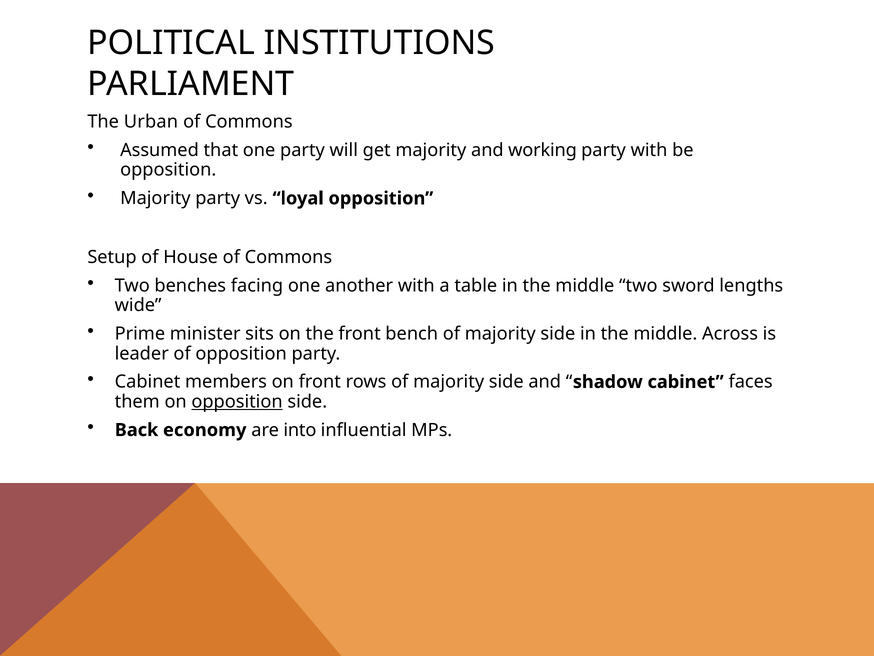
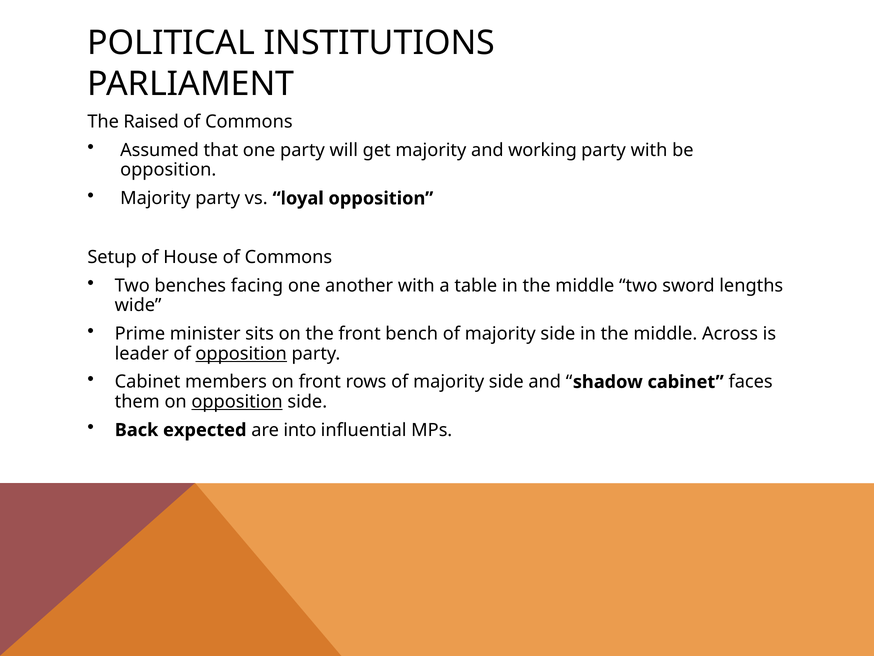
Urban: Urban -> Raised (151, 122)
opposition underline: none -> present (241, 353)
economy: economy -> expected (205, 430)
